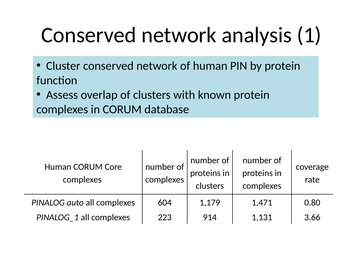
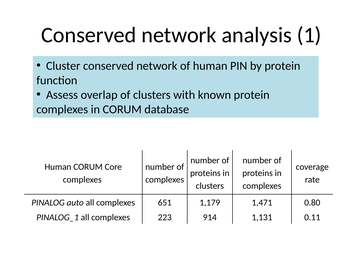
604: 604 -> 651 (165, 203)
3.66: 3.66 -> 0.11 (312, 217)
